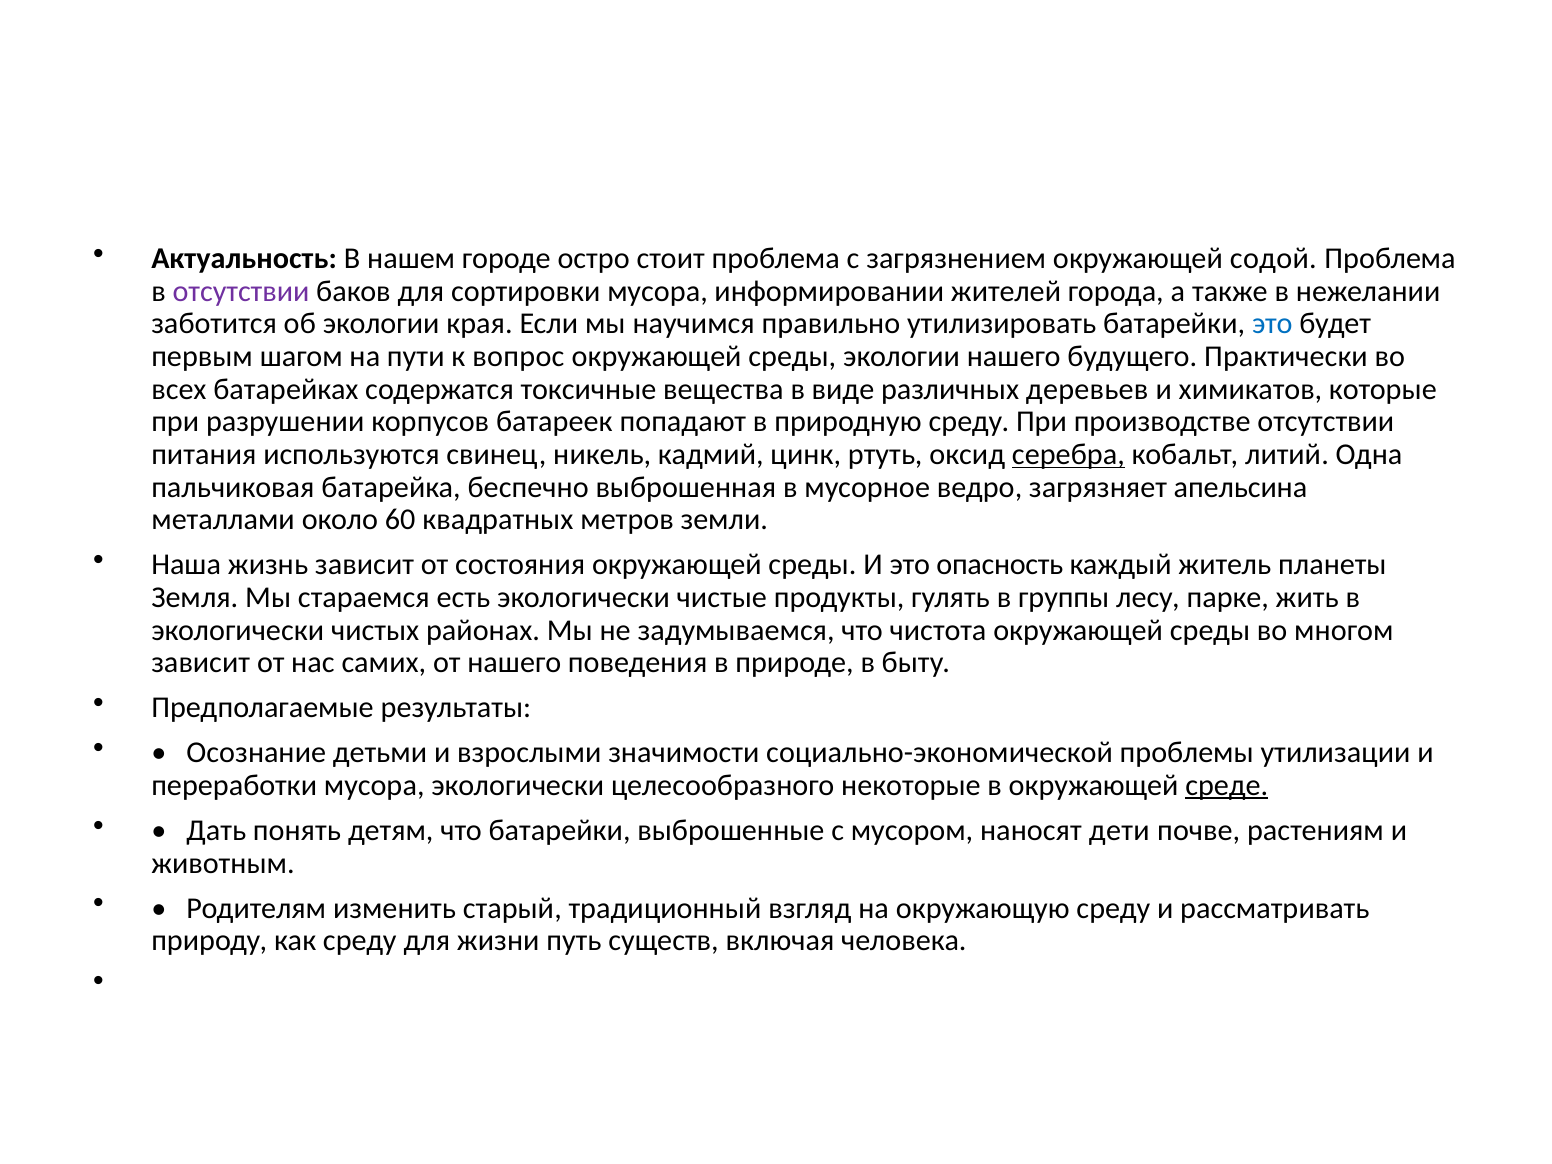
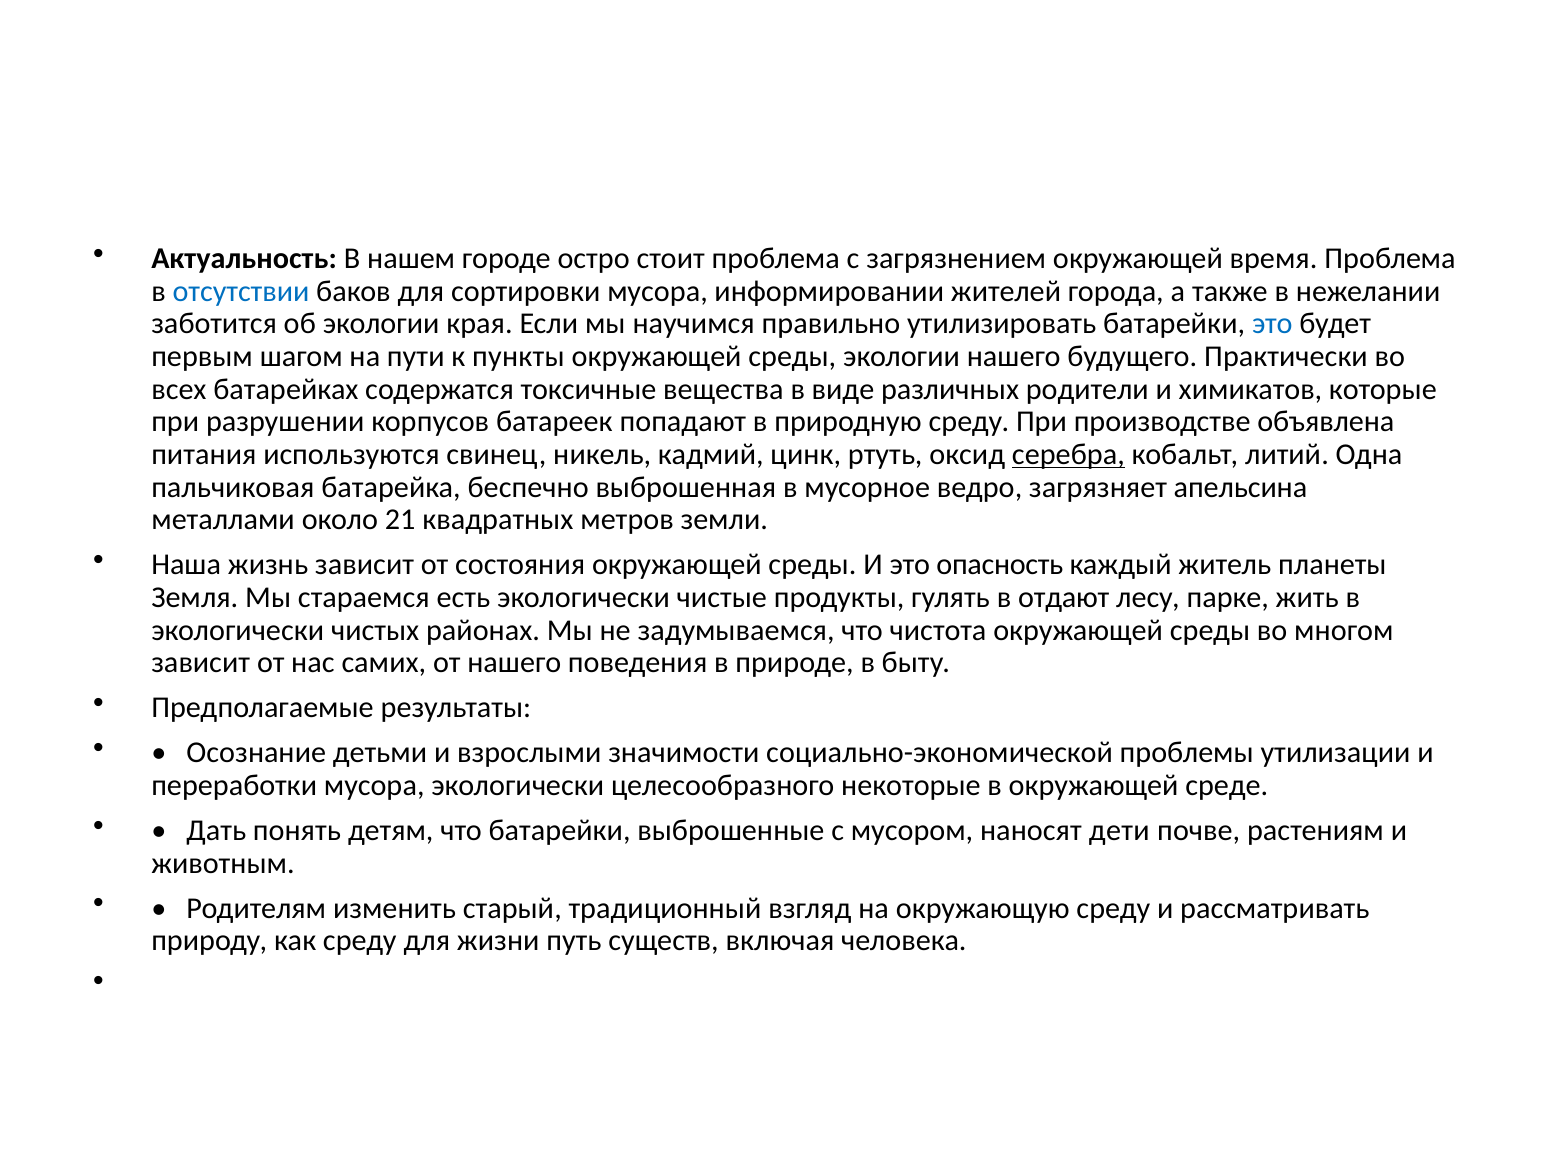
содой: содой -> время (1274, 259)
отсутствии colour: purple -> blue (241, 291)
вопрос: вопрос -> пункты (518, 357)
деревьев: деревьев -> родители (1087, 389)
производстве отсутствии: отсутствии -> объявлена (1326, 422)
60: 60 -> 21 (400, 520)
группы: группы -> отдают (1064, 597)
среде underline: present -> none (1227, 785)
